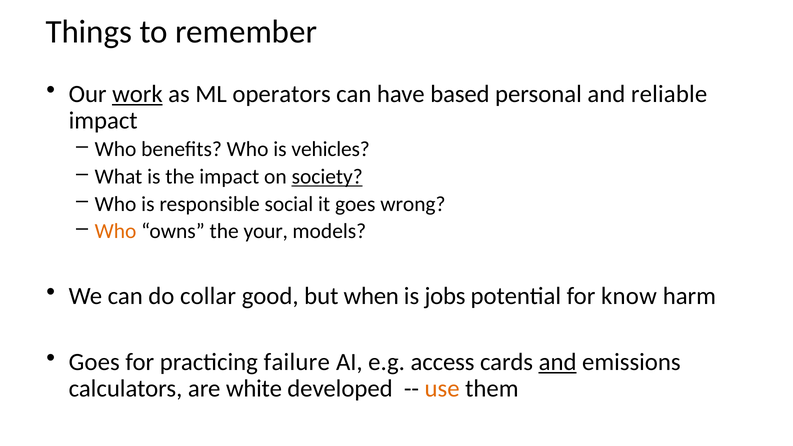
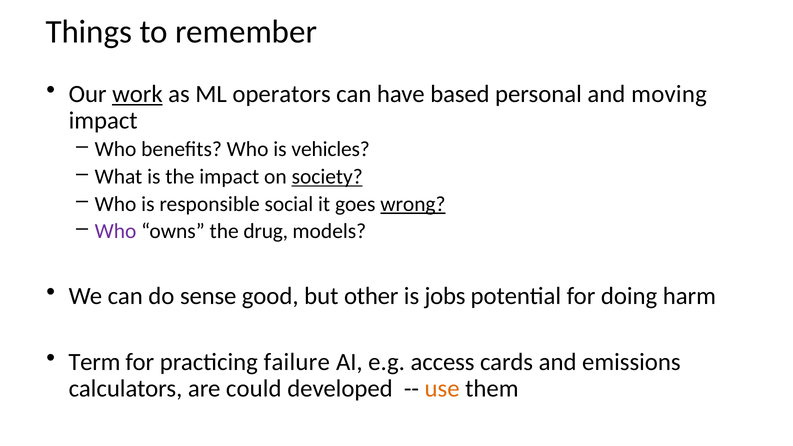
reliable: reliable -> moving (669, 94)
wrong underline: none -> present (413, 204)
Who colour: orange -> purple (116, 231)
your: your -> drug (266, 231)
collar: collar -> sense (208, 296)
when: when -> other (371, 296)
know: know -> doing (629, 296)
Goes: Goes -> Term (94, 362)
and underline: present -> none (558, 362)
white: white -> could (254, 389)
